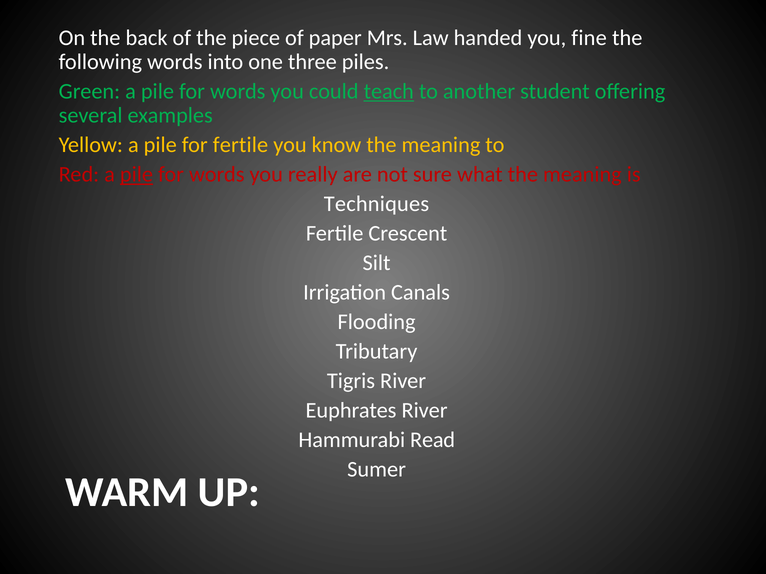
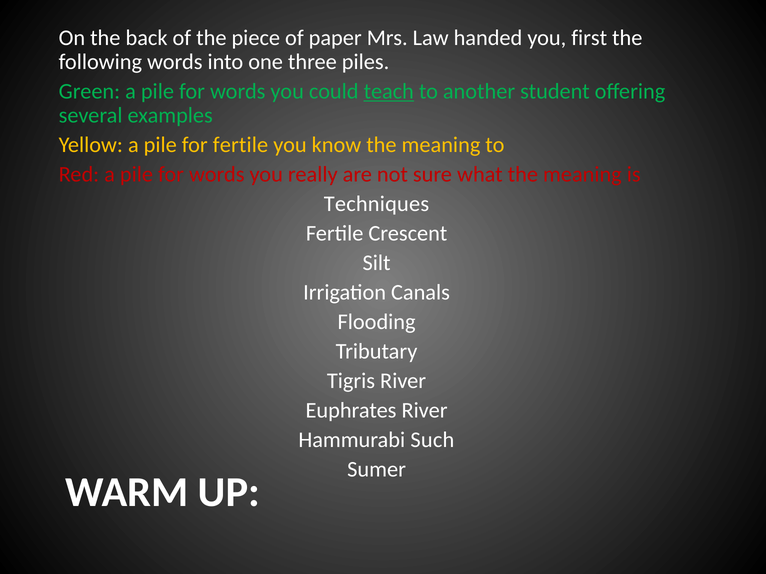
fine: fine -> first (589, 38)
pile underline: present -> none (137, 175)
Read: Read -> Such (432, 440)
